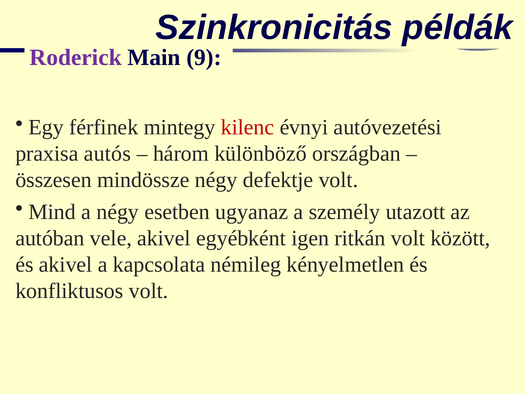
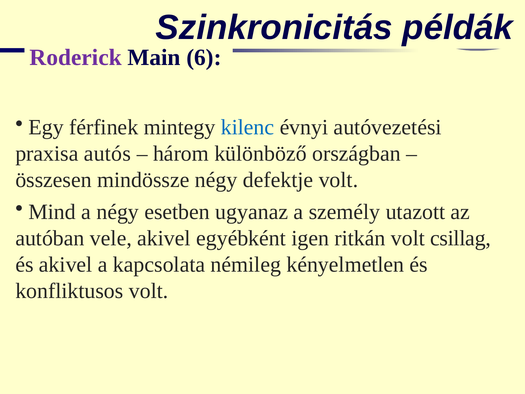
9: 9 -> 6 (204, 57)
kilenc colour: red -> blue (248, 127)
között: között -> csillag (461, 238)
